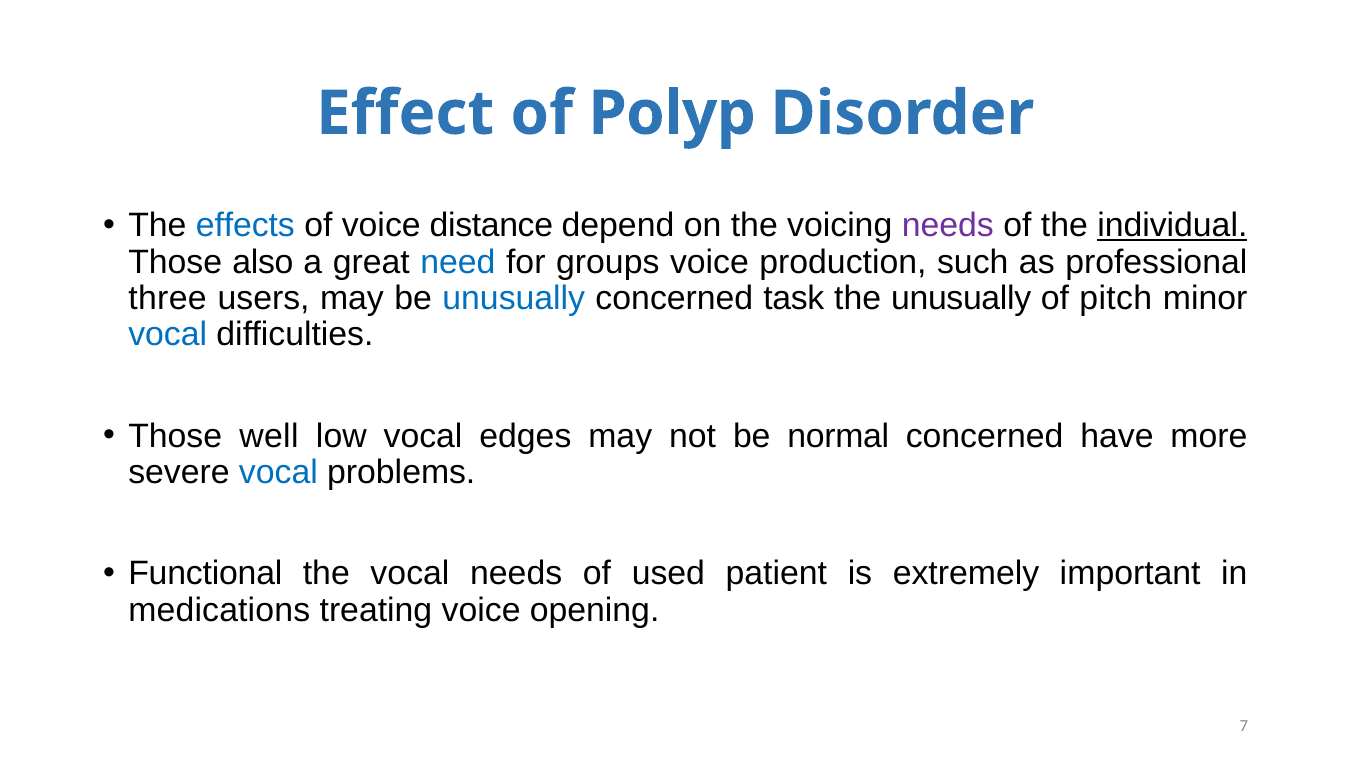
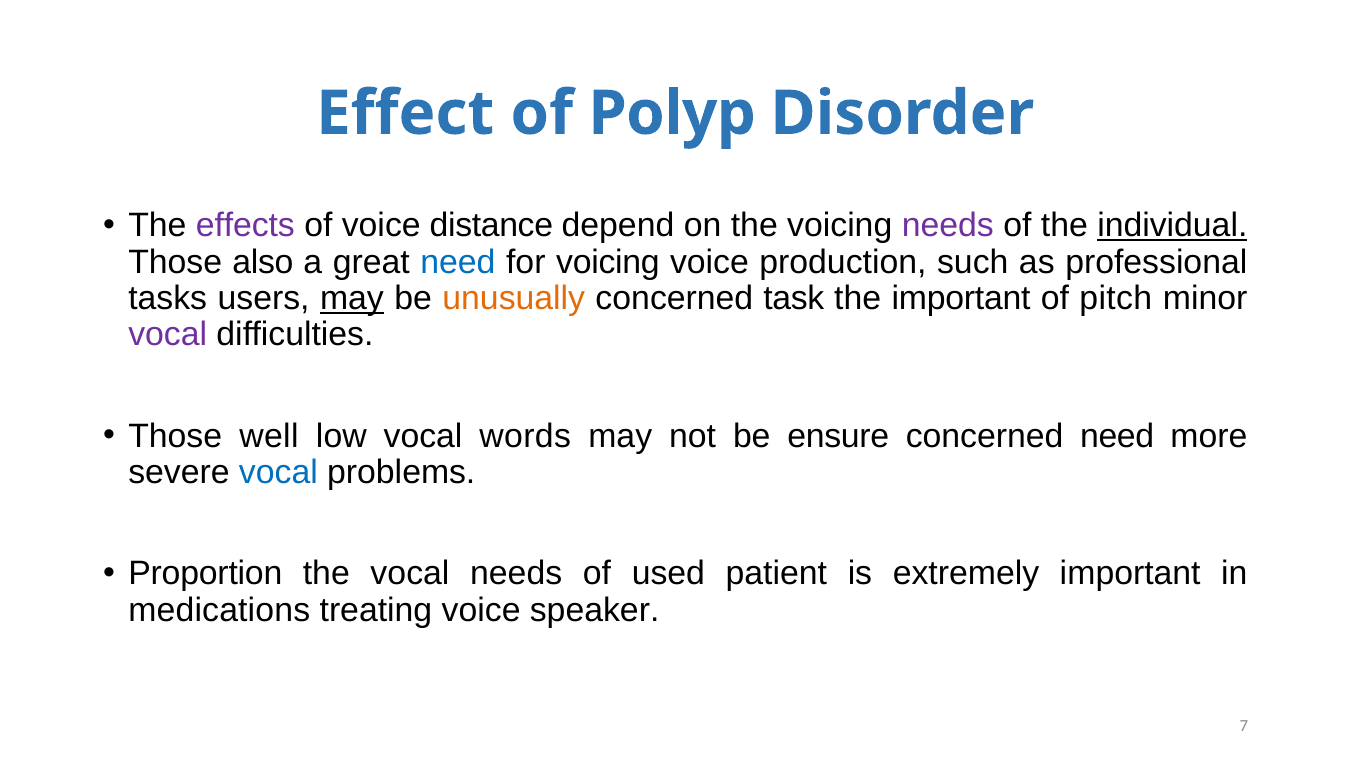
effects colour: blue -> purple (245, 225)
for groups: groups -> voicing (608, 262)
three: three -> tasks (168, 298)
may underline: none -> present (352, 298)
unusually colour: blue -> orange (514, 298)
the unusually: unusually -> important (961, 298)
vocal colour: blue -> purple (168, 335)
edges: edges -> words (525, 436)
normal: normal -> ensure (838, 436)
concerned have: have -> need (1117, 436)
Functional: Functional -> Proportion (205, 573)
opening: opening -> speaker (595, 610)
